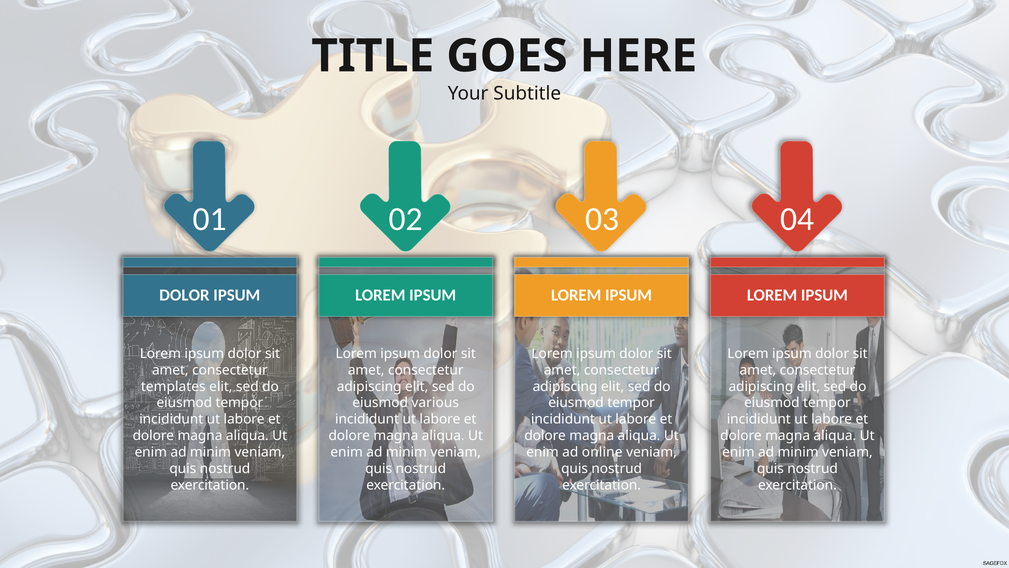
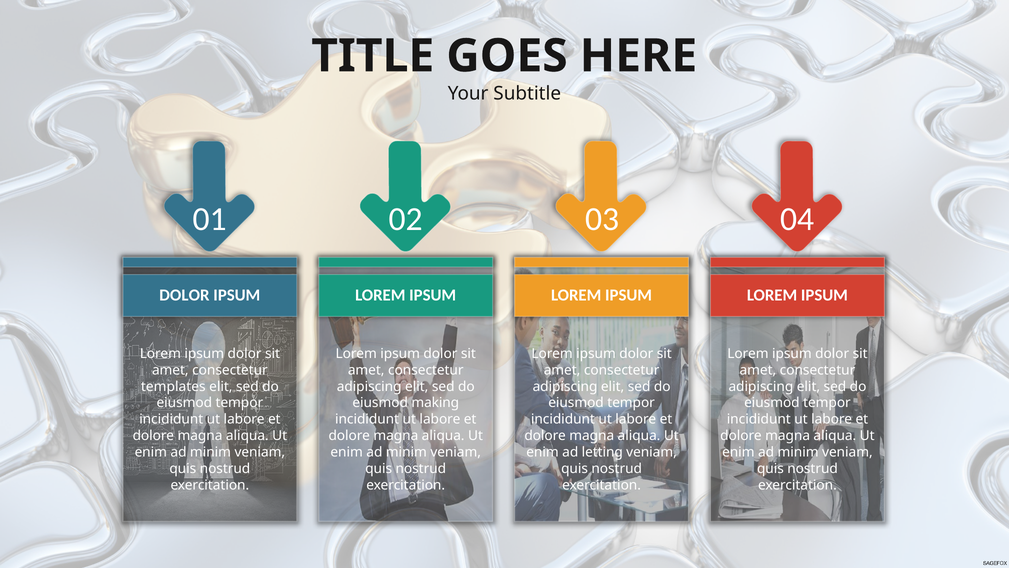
various: various -> making (435, 403)
online: online -> letting (602, 452)
